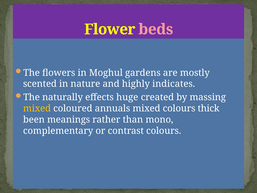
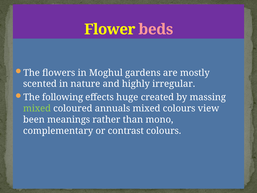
indicates: indicates -> irregular (174, 84)
naturally: naturally -> following (63, 97)
mixed colour: yellow -> light green (37, 108)
thick: thick -> view (208, 108)
